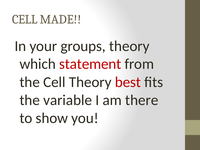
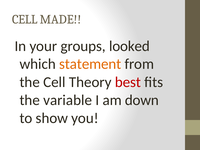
groups theory: theory -> looked (129, 46)
statement colour: red -> orange (90, 64)
there: there -> down (142, 100)
